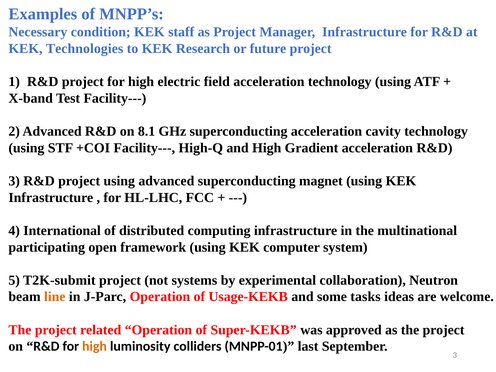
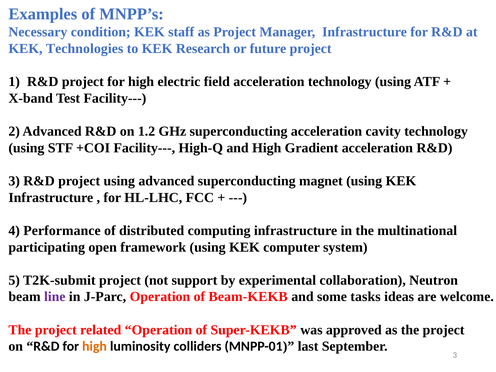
8.1: 8.1 -> 1.2 (147, 131)
International: International -> Performance (62, 231)
systems: systems -> support (194, 280)
line colour: orange -> purple (55, 297)
Usage-KEKB: Usage-KEKB -> Beam-KEKB (248, 297)
